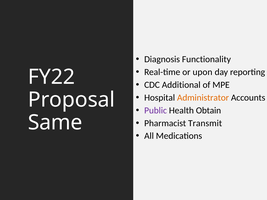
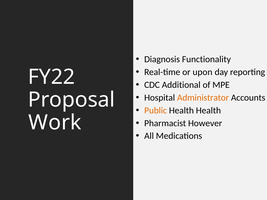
Public colour: purple -> orange (156, 111)
Health Obtain: Obtain -> Health (208, 111)
Same: Same -> Work (55, 123)
Transmit: Transmit -> However (205, 123)
